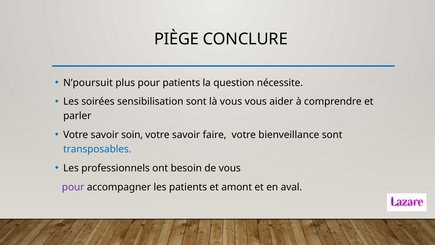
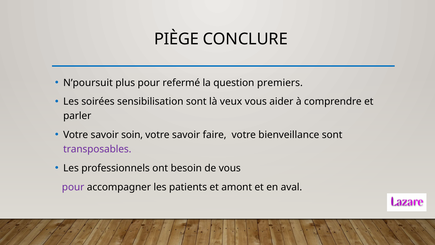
pour patients: patients -> refermé (181, 83)
nécessite: nécessite -> premiers (280, 83)
là vous: vous -> veux (231, 101)
transposables colour: blue -> purple (97, 149)
